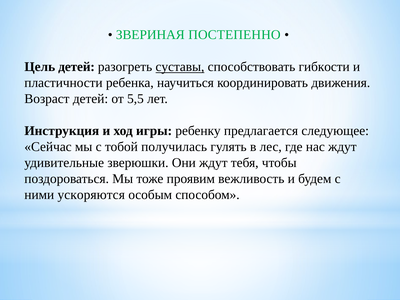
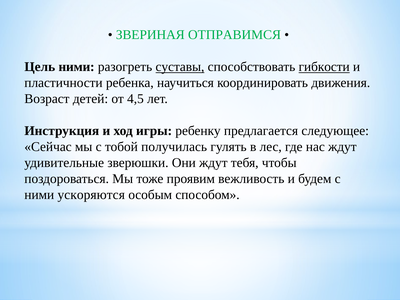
ПОСТЕПЕННО: ПОСТЕПЕННО -> ОТПРАВИМСЯ (234, 35)
Цель детей: детей -> ними (77, 67)
гибкости underline: none -> present (324, 67)
5,5: 5,5 -> 4,5 (135, 99)
